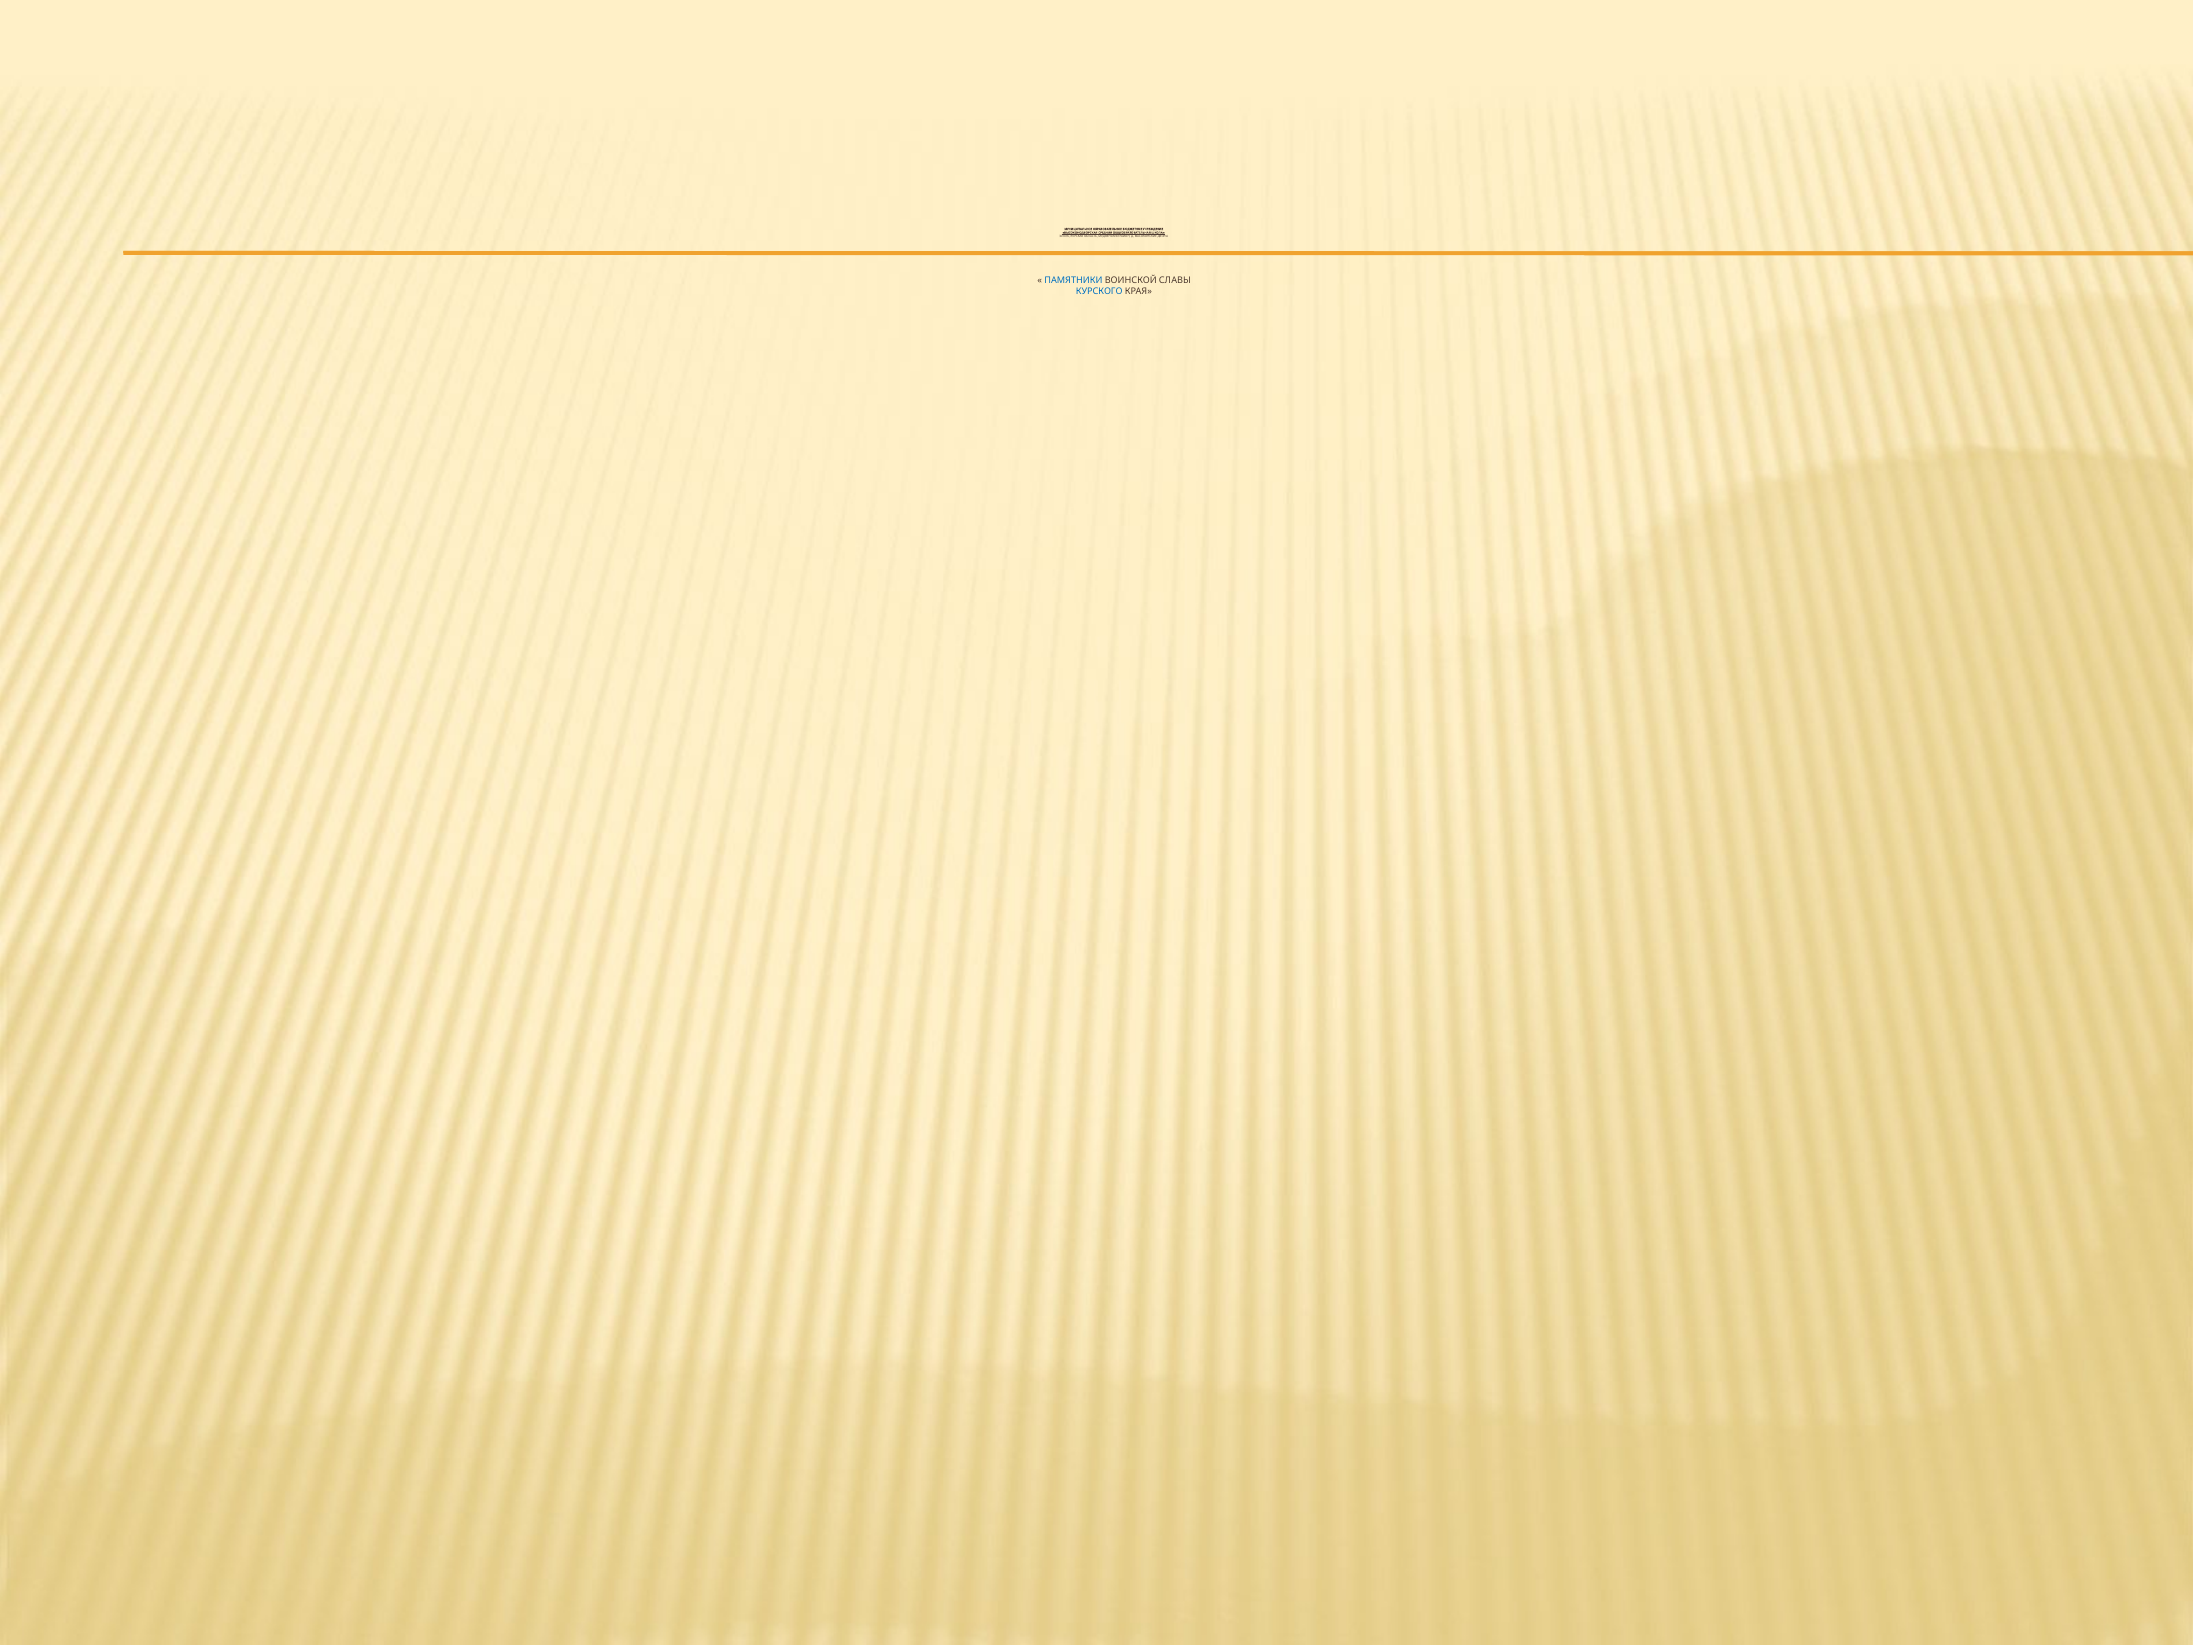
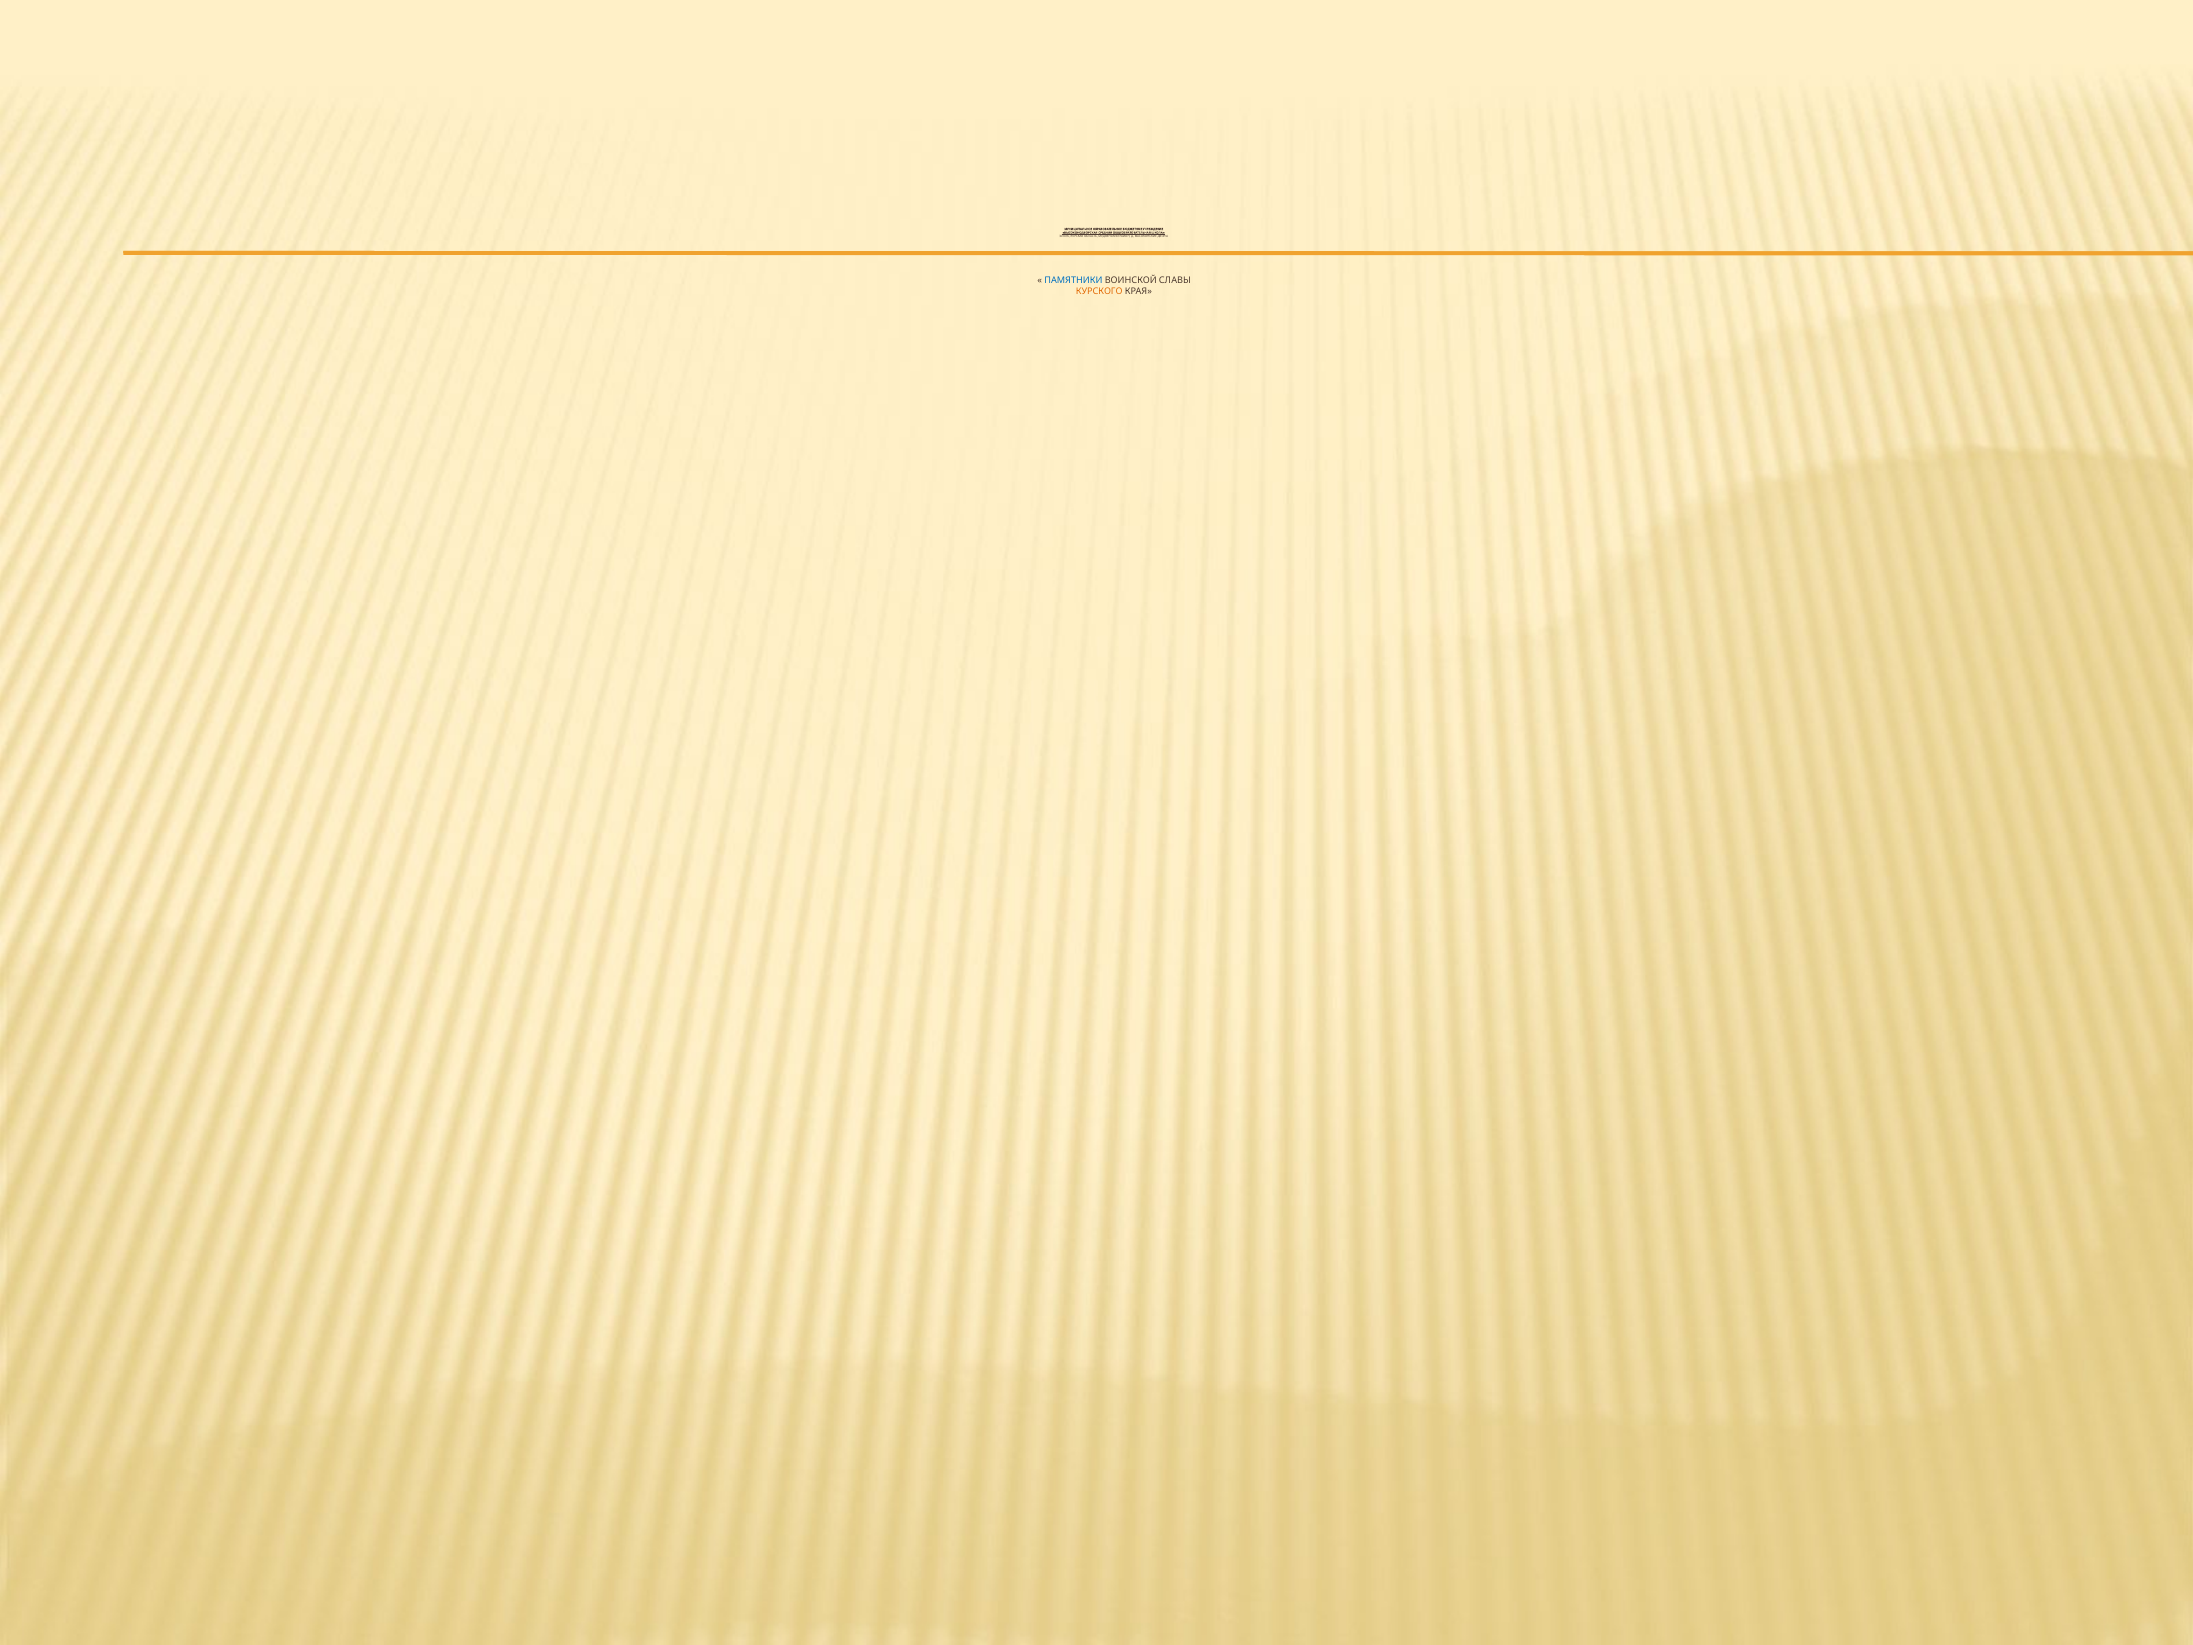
КУРСКОГО colour: blue -> orange (1099, 291)
